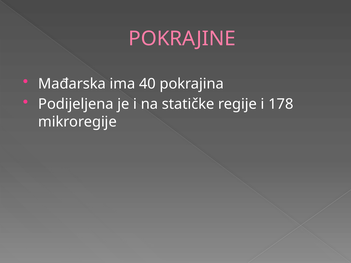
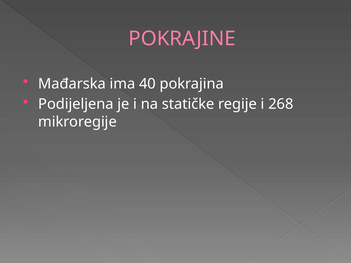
178: 178 -> 268 (281, 104)
